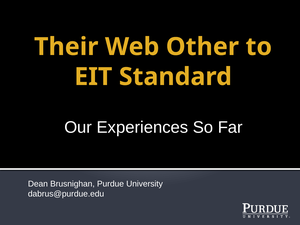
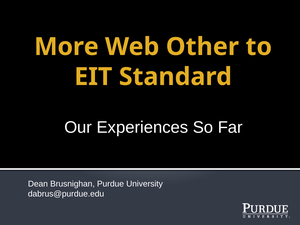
Their: Their -> More (66, 47)
